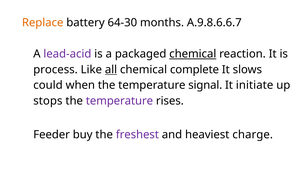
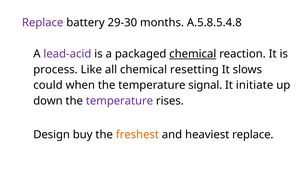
Replace colour: orange -> purple (43, 23)
64-30: 64-30 -> 29-30 (122, 23)
A.9.8.6.6.7: A.9.8.6.6.7 -> A.5.8.5.4.8 (214, 23)
all underline: present -> none (111, 70)
complete: complete -> resetting (194, 70)
stops: stops -> down (48, 101)
Feeder: Feeder -> Design (52, 135)
freshest colour: purple -> orange (137, 135)
heaviest charge: charge -> replace (253, 135)
